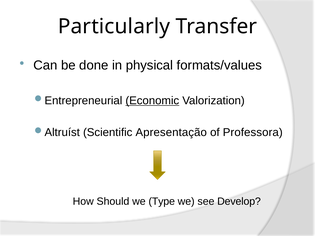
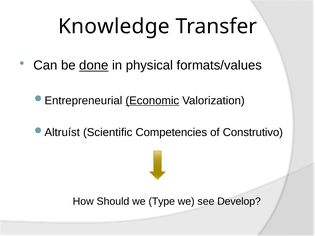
Particularly: Particularly -> Knowledge (114, 26)
done underline: none -> present (94, 65)
Apresentação: Apresentação -> Competencies (171, 133)
Professora: Professora -> Construtivo (253, 133)
